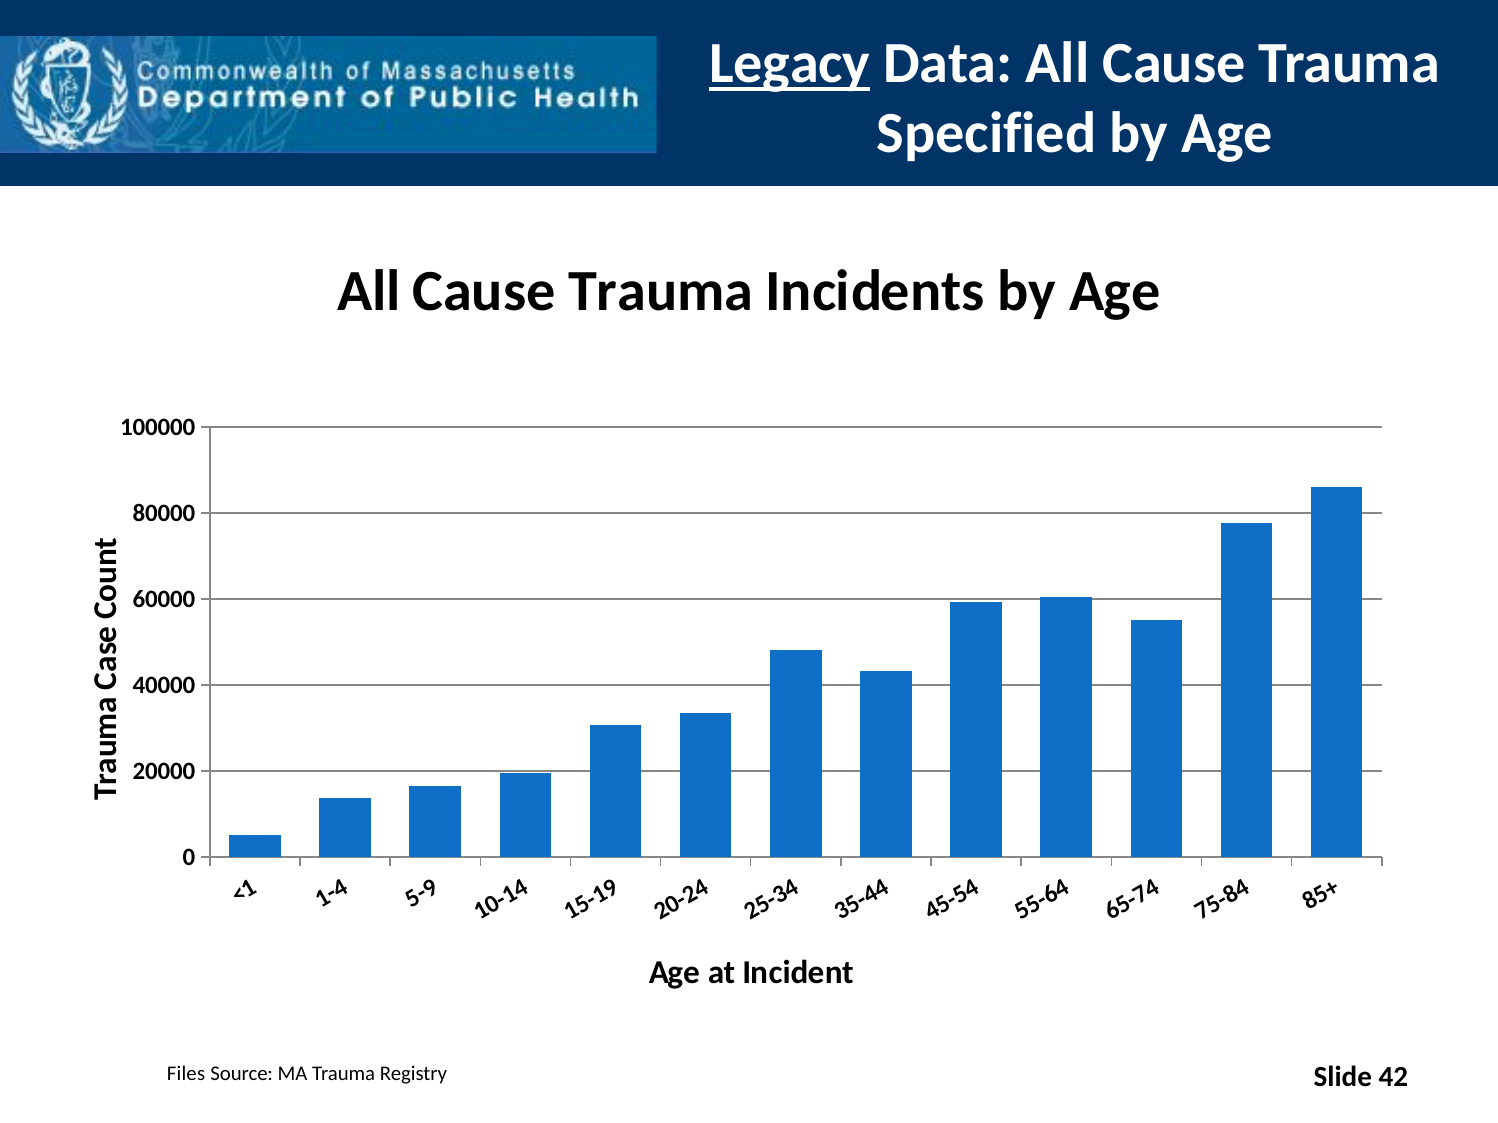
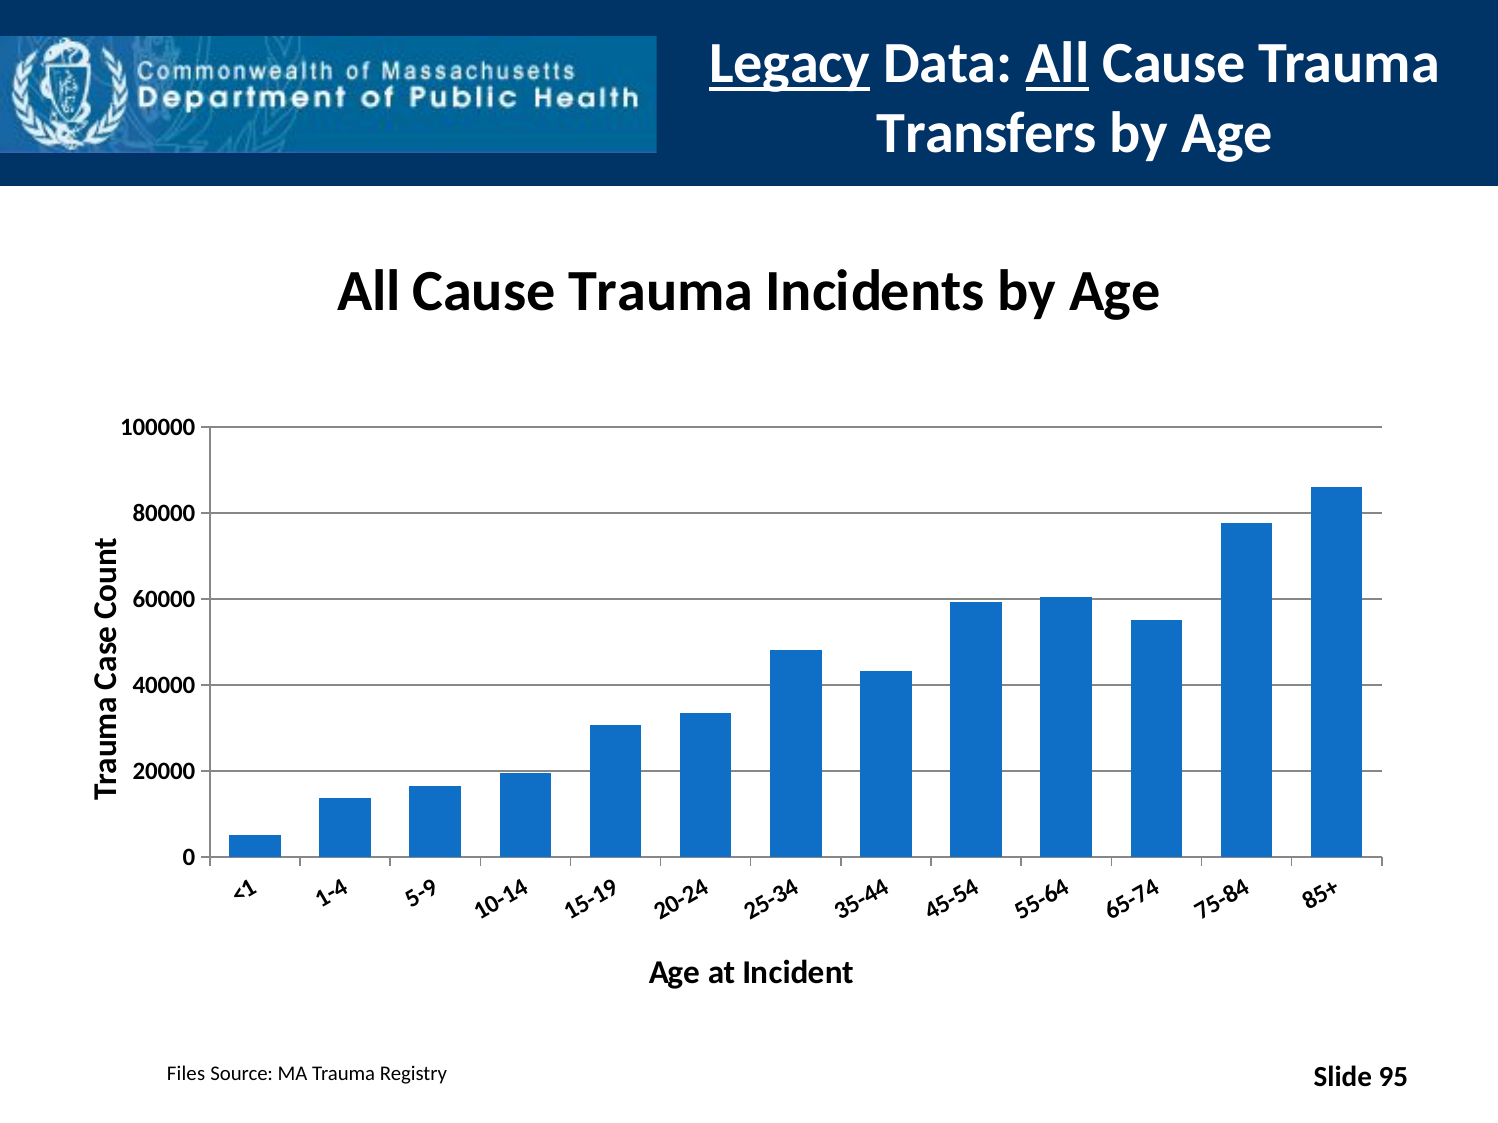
All underline: none -> present (1058, 64)
Specified: Specified -> Transfers (987, 134)
42: 42 -> 95 (1393, 1078)
